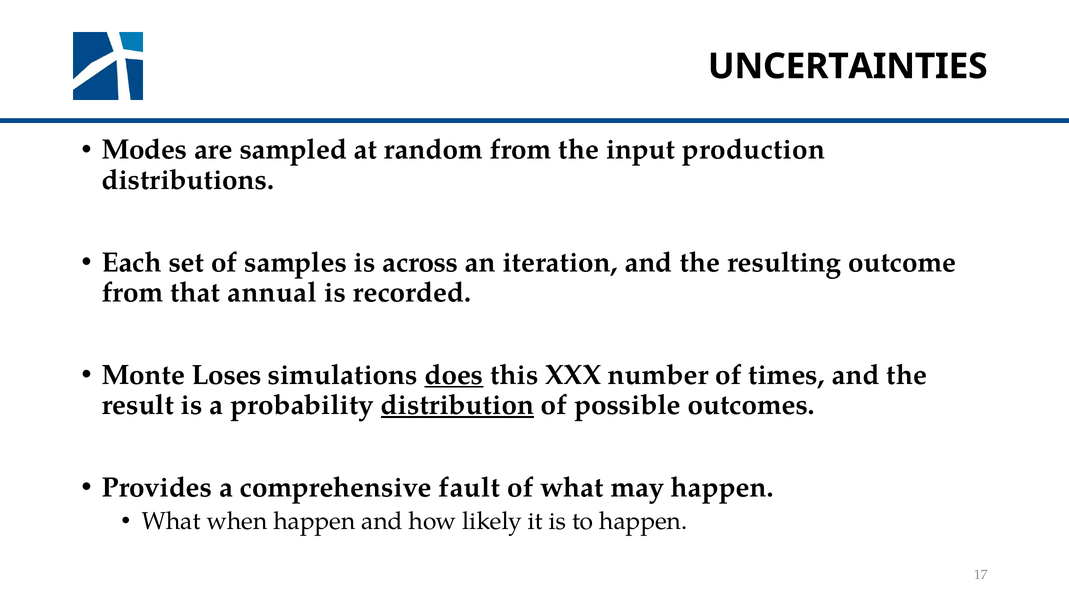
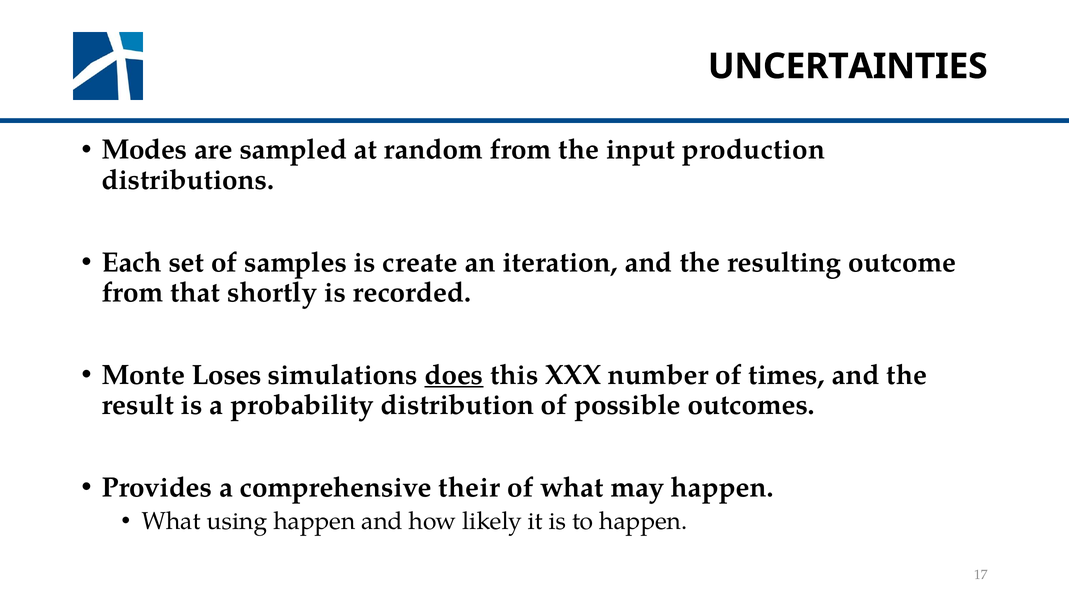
across: across -> create (420, 262)
annual: annual -> shortly (272, 292)
distribution underline: present -> none (457, 404)
fault: fault -> their (469, 487)
when: when -> using (237, 521)
